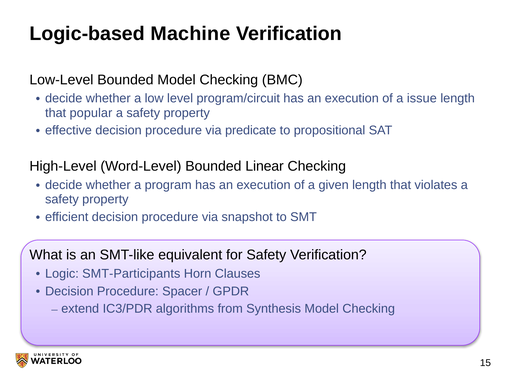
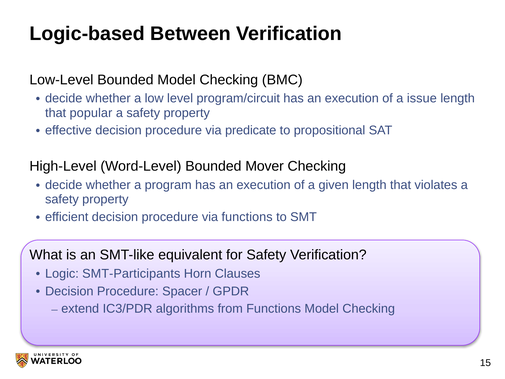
Machine: Machine -> Between (191, 34)
Linear: Linear -> Mover (265, 166)
via snapshot: snapshot -> functions (247, 217)
from Synthesis: Synthesis -> Functions (274, 309)
